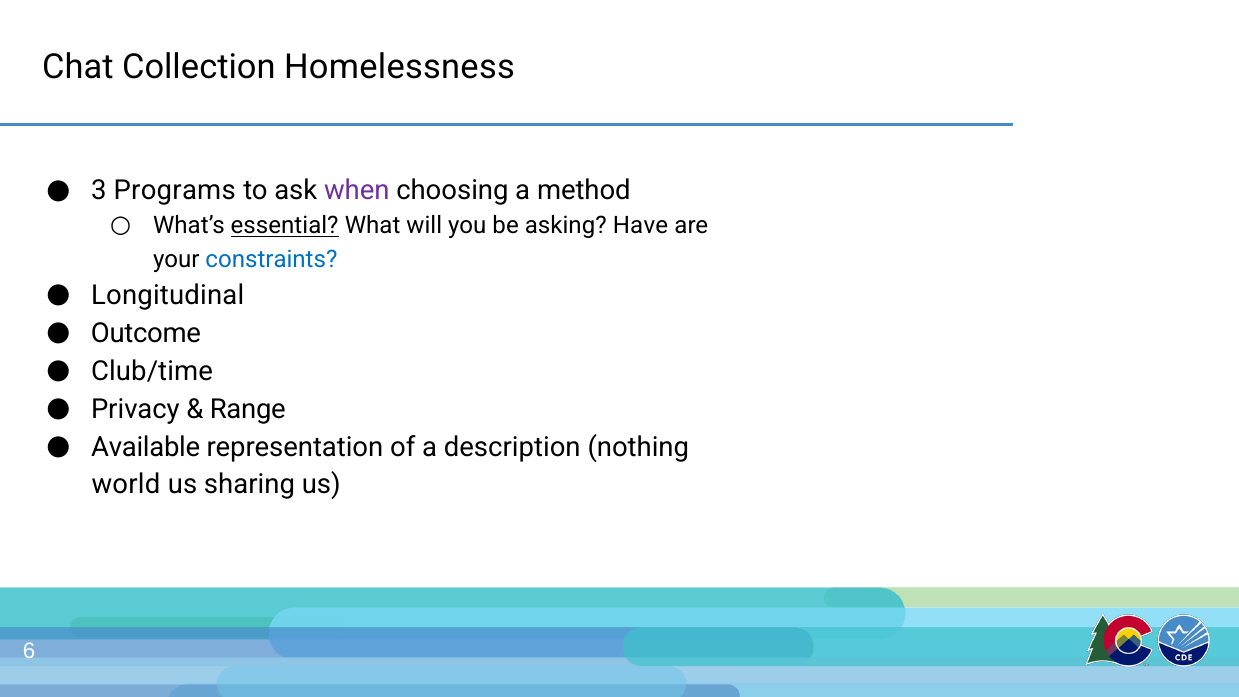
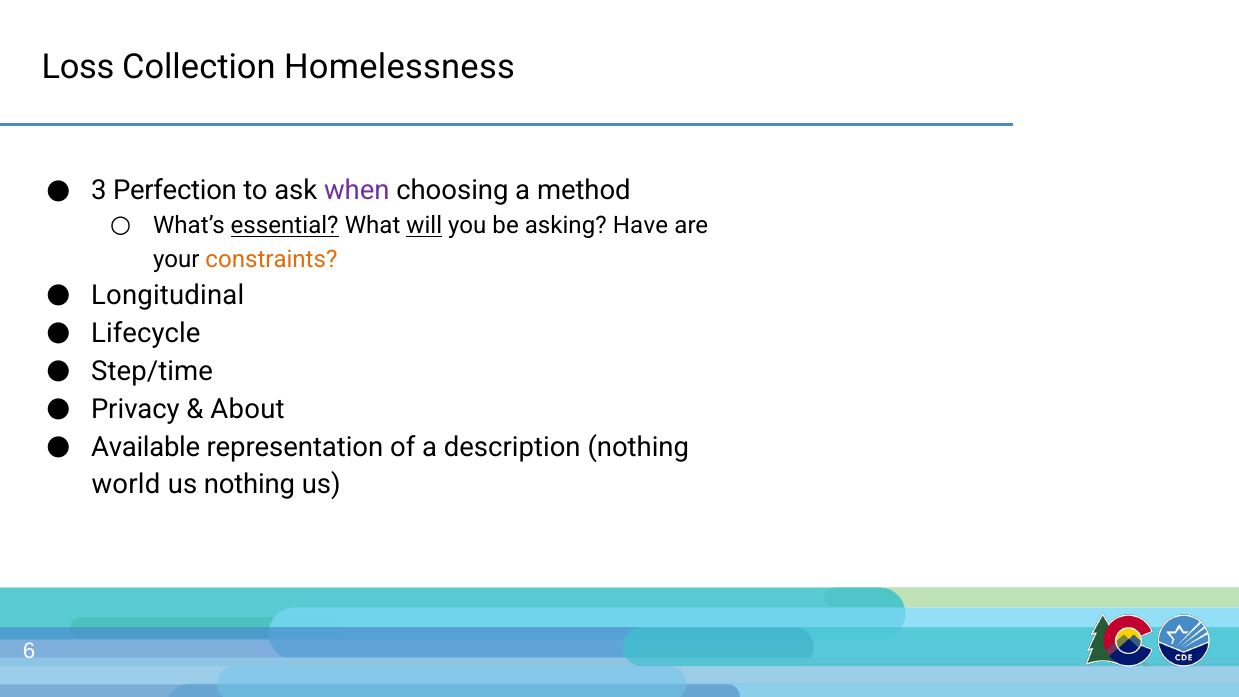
Chat: Chat -> Loss (78, 67)
Programs: Programs -> Perfection (175, 191)
will underline: none -> present (424, 226)
constraints colour: blue -> orange (271, 259)
Outcome: Outcome -> Lifecycle (146, 333)
Club/time: Club/time -> Step/time (152, 371)
Range: Range -> About (248, 409)
us sharing: sharing -> nothing (250, 485)
